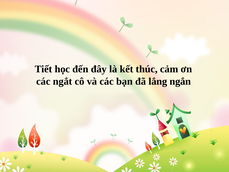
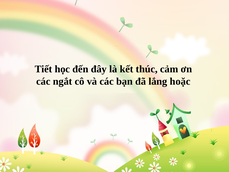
ngắn: ngắn -> hoặc (180, 81)
